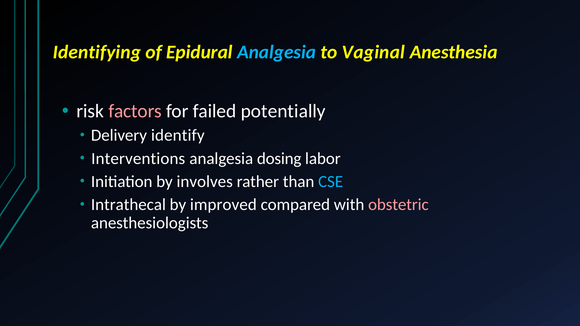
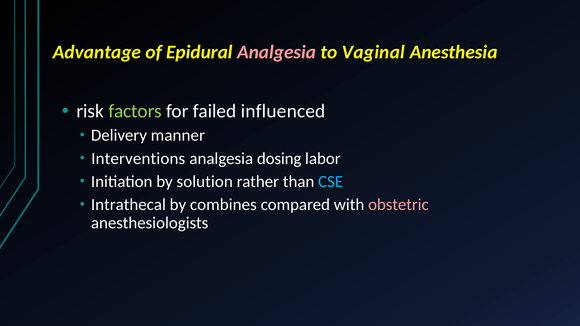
Identifying: Identifying -> Advantage (97, 52)
Analgesia colour: light blue -> pink (277, 52)
factors colour: pink -> light green (135, 111)
potentially: potentially -> influenced (283, 111)
identify: identify -> manner (178, 136)
involves: involves -> solution (205, 182)
improved: improved -> combines (223, 205)
